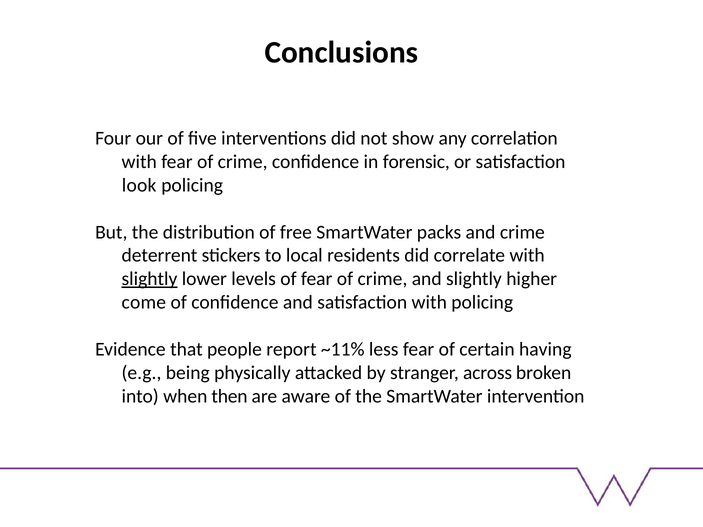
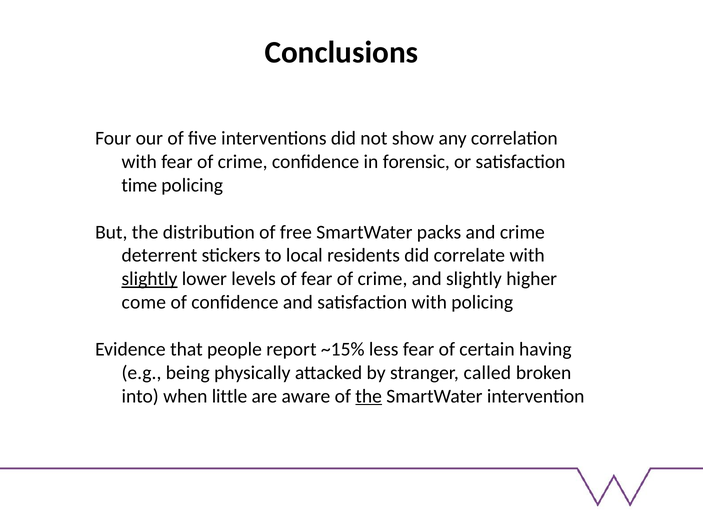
look: look -> time (139, 185)
~11%: ~11% -> ~15% (343, 349)
across: across -> called (487, 373)
then: then -> little (230, 396)
the underline: none -> present (369, 396)
